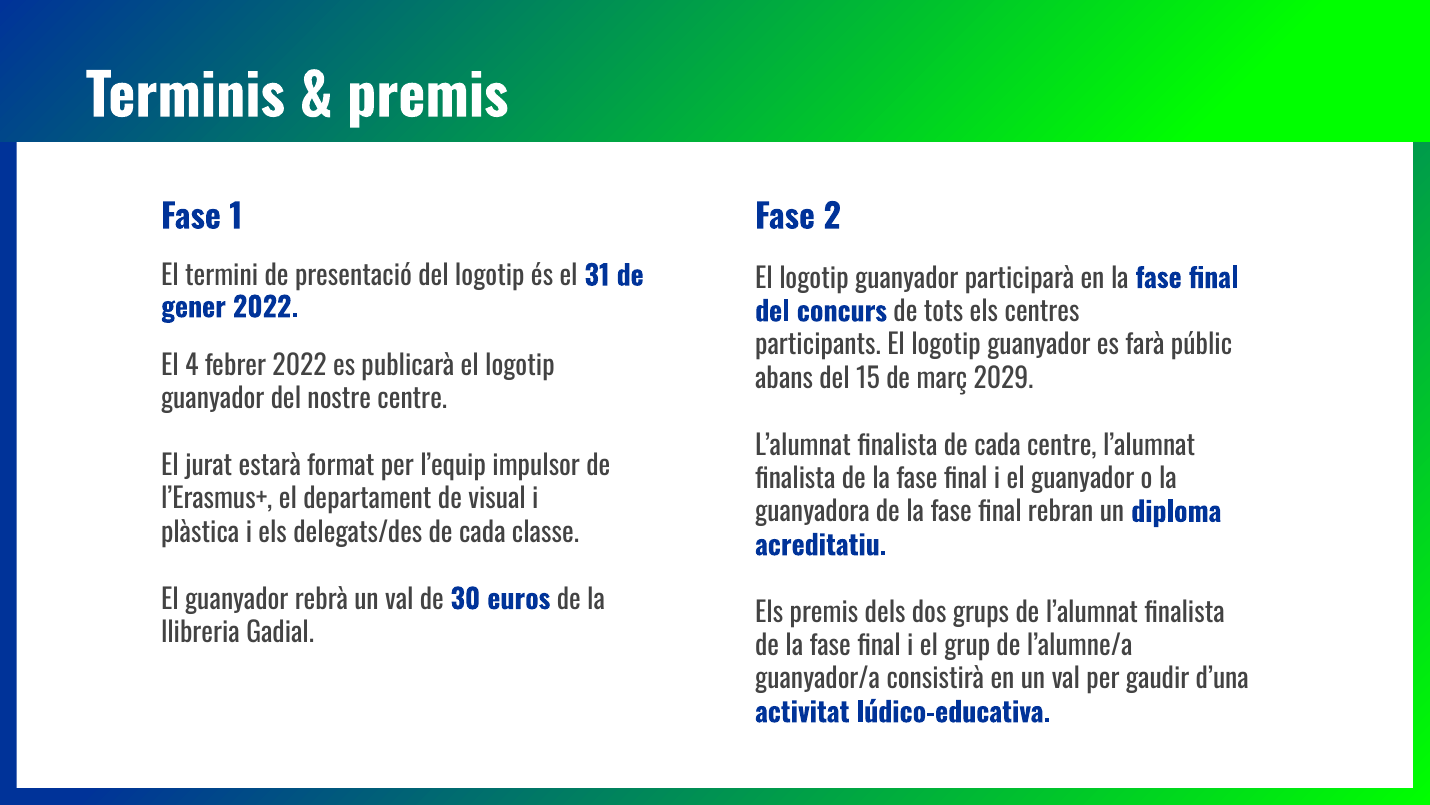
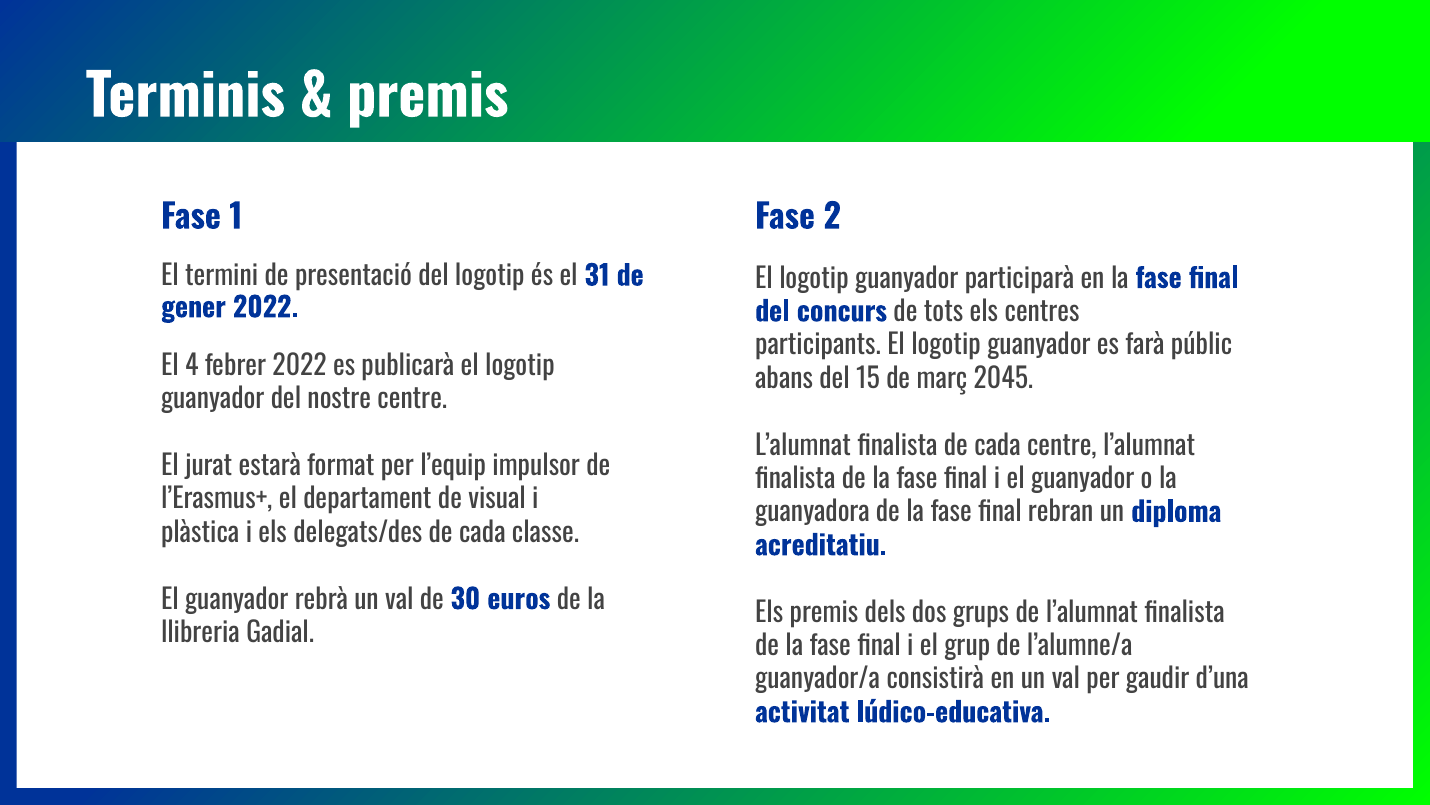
2029: 2029 -> 2045 (1003, 379)
